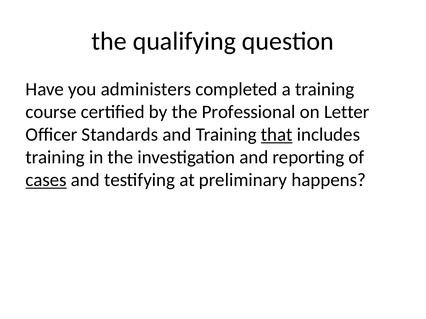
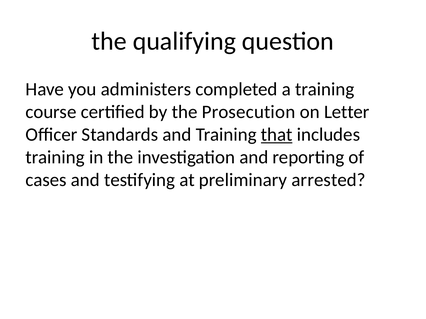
Professional: Professional -> Prosecution (249, 112)
cases underline: present -> none (46, 180)
happens: happens -> arrested (329, 180)
